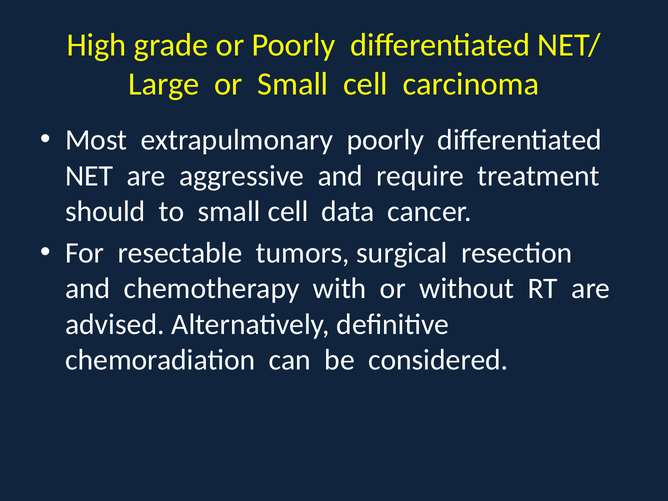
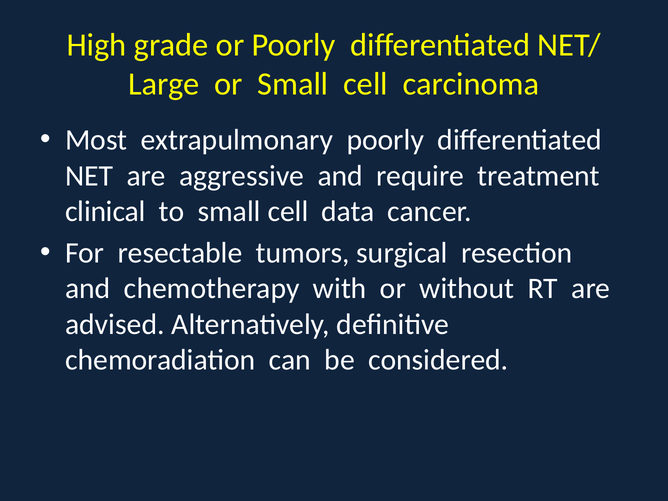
should: should -> clinical (105, 211)
